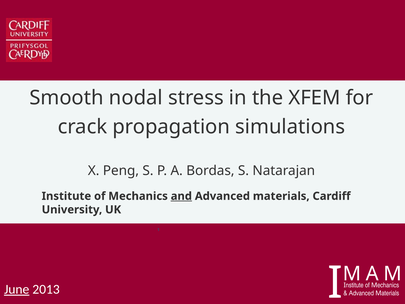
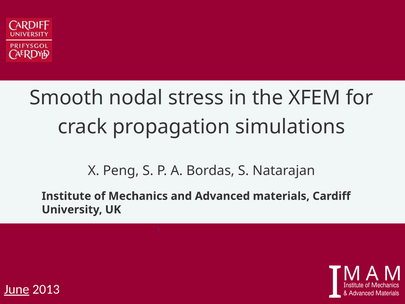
and underline: present -> none (181, 196)
